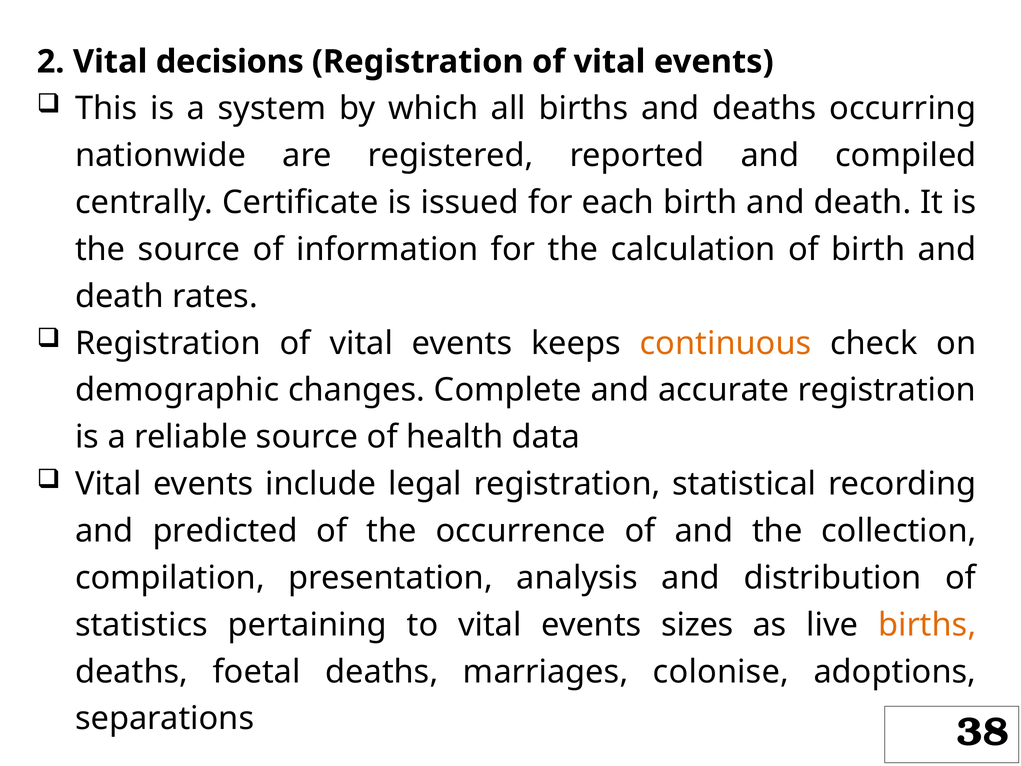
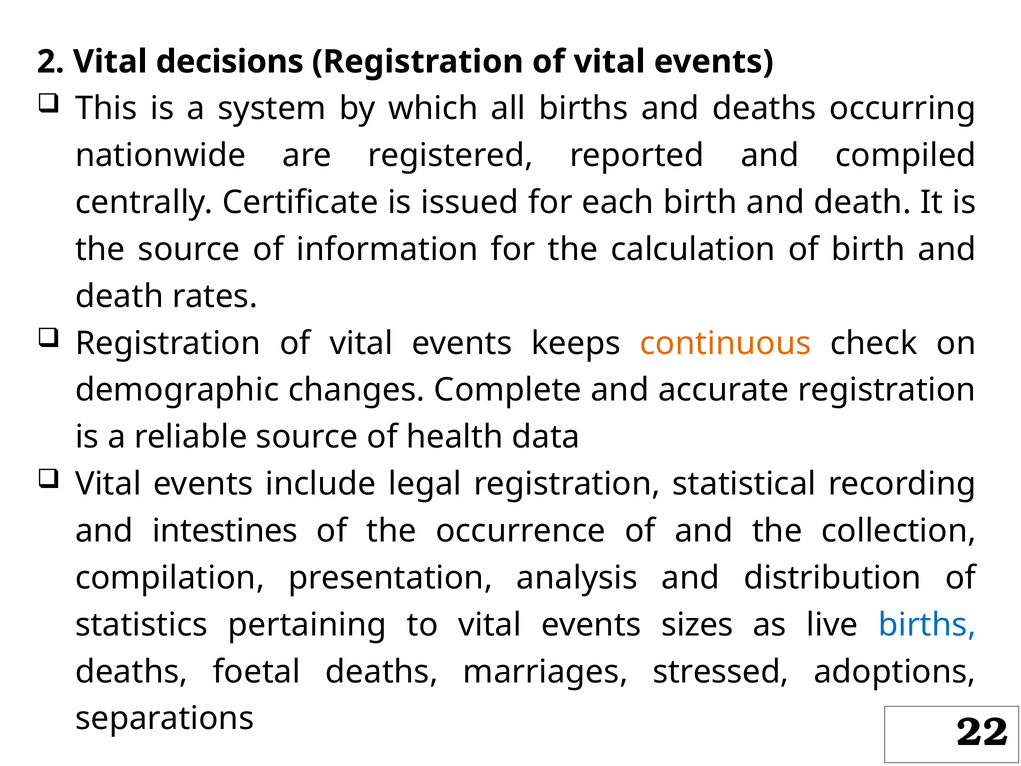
predicted: predicted -> intestines (225, 531)
births colour: orange -> blue (927, 625)
colonise: colonise -> stressed (721, 672)
38: 38 -> 22 (983, 732)
